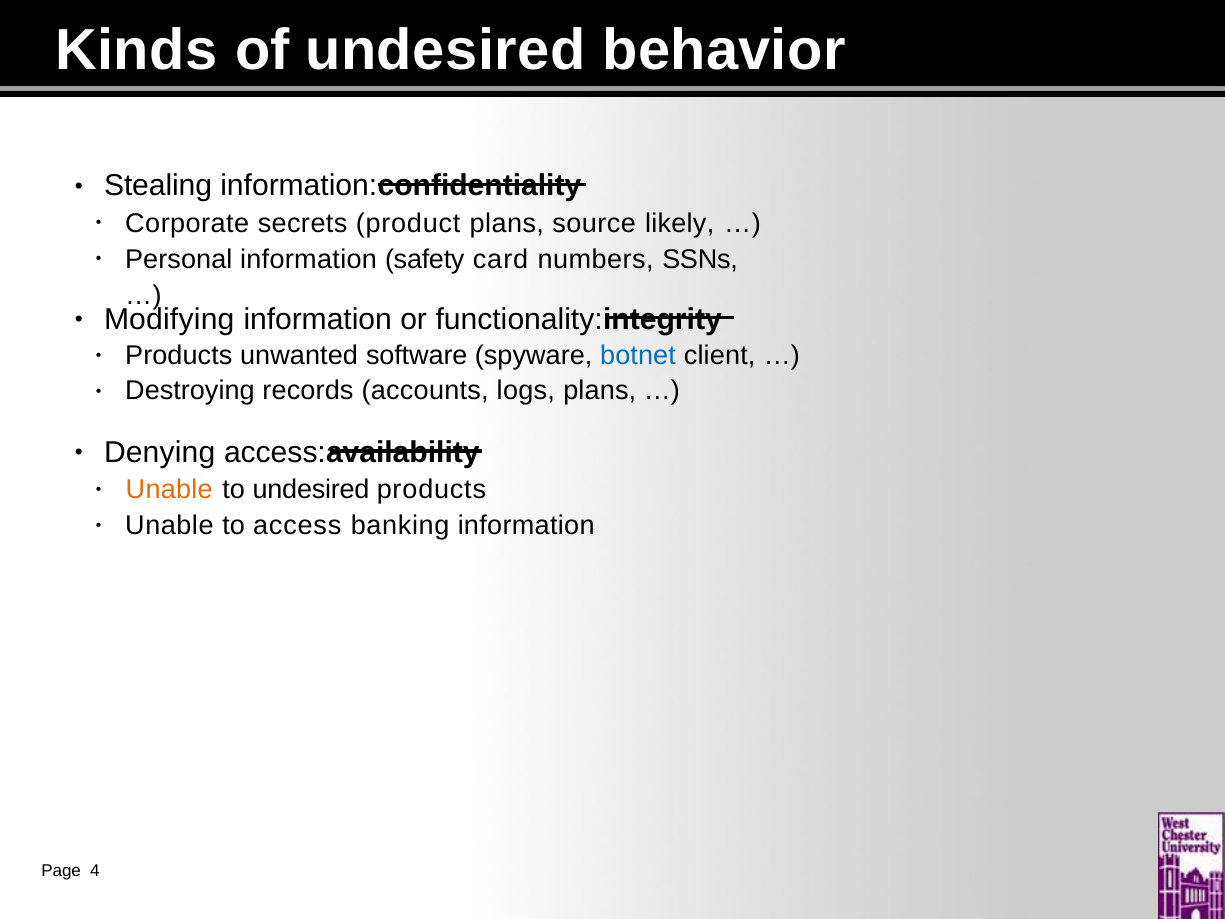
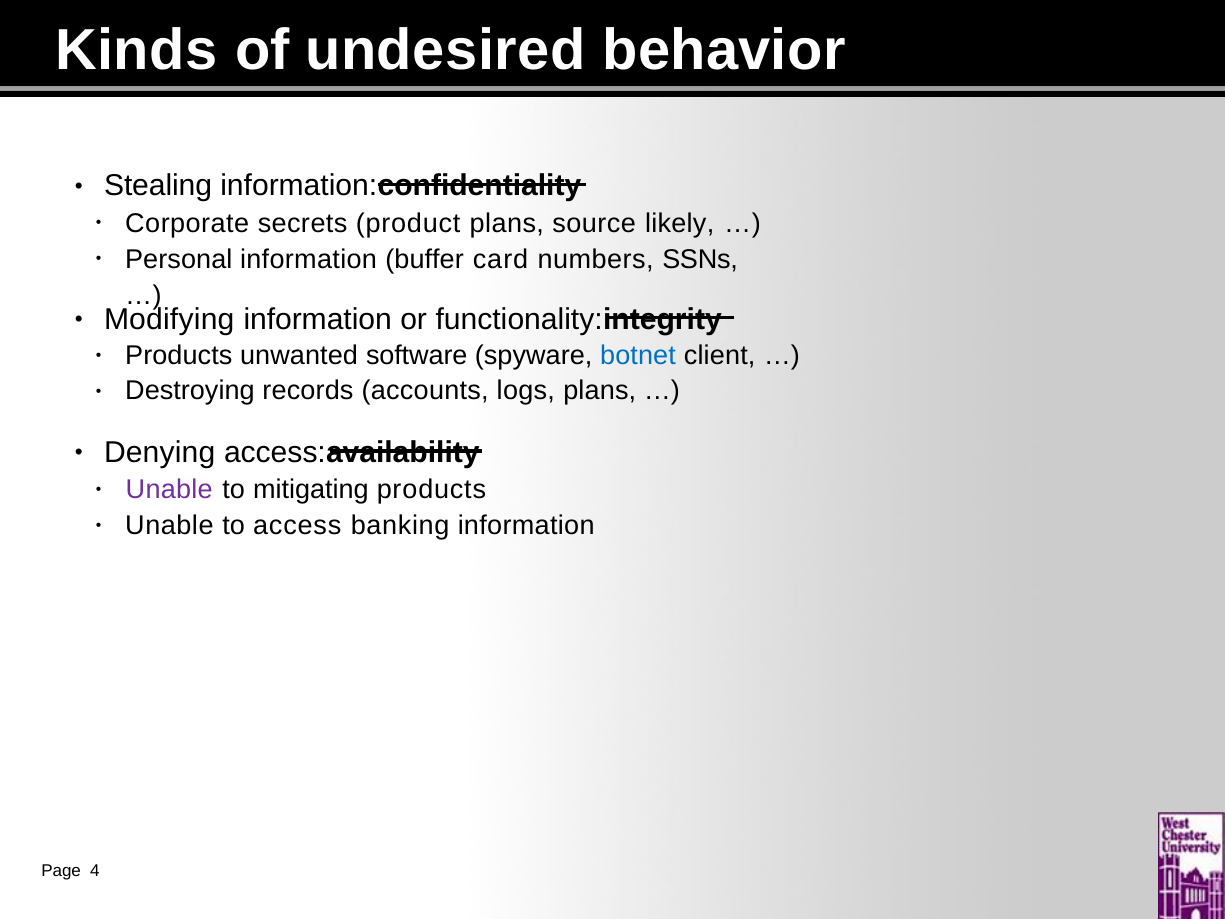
safety: safety -> buffer (425, 259)
Unable colour: orange -> purple (169, 490)
to undesired: undesired -> mitigating (311, 490)
